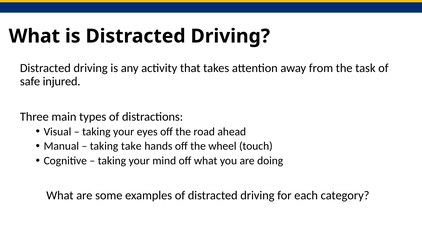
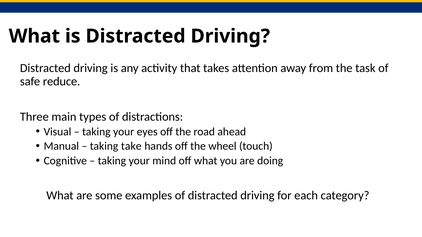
injured: injured -> reduce (62, 82)
